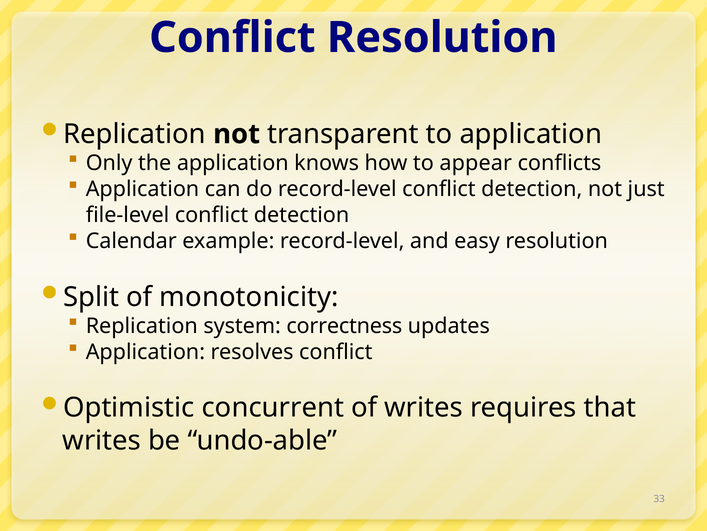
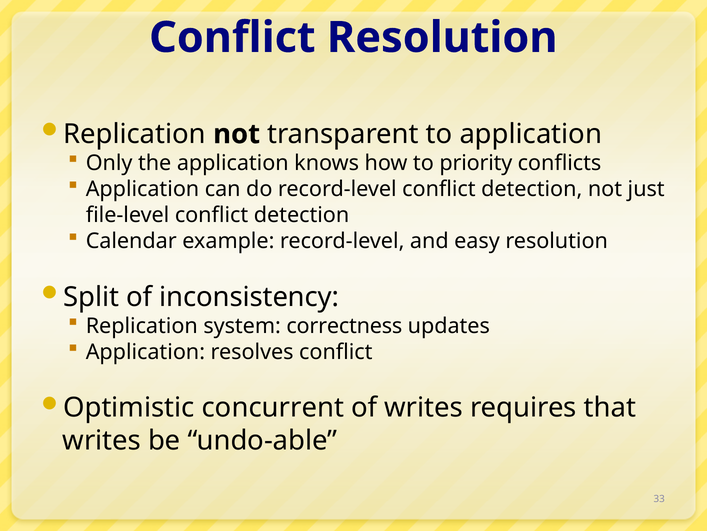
appear: appear -> priority (476, 163)
monotonicity: monotonicity -> inconsistency (249, 296)
